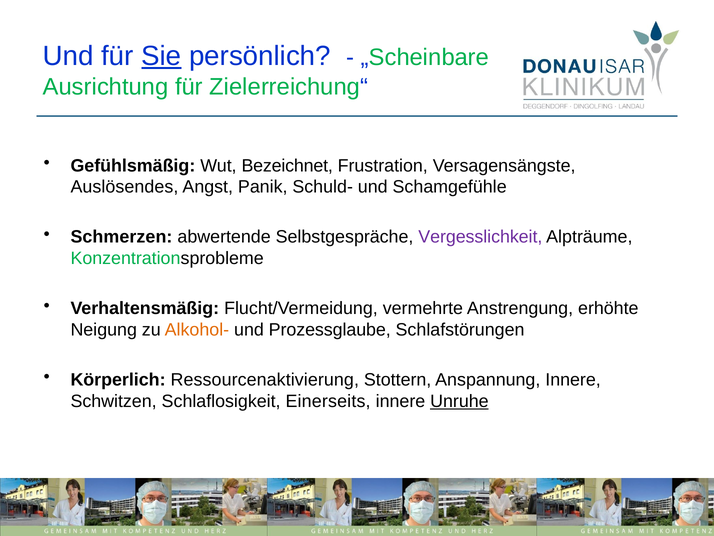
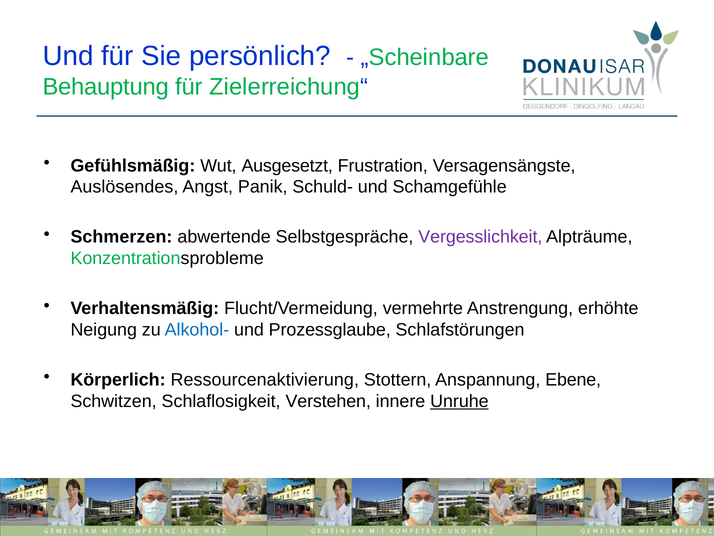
Sie underline: present -> none (161, 56)
Ausrichtung: Ausrichtung -> Behauptung (106, 87)
Bezeichnet: Bezeichnet -> Ausgesetzt (287, 165)
Alkohol- colour: orange -> blue (197, 330)
Anspannung Innere: Innere -> Ebene (573, 380)
Einerseits: Einerseits -> Verstehen (328, 401)
